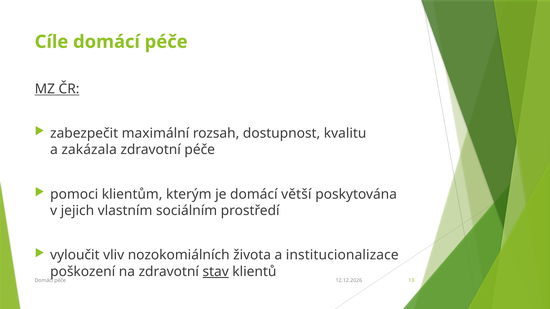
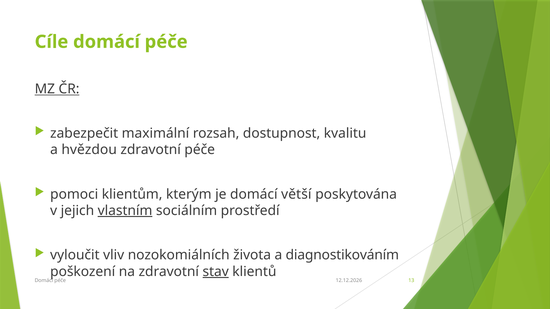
zakázala: zakázala -> hvězdou (89, 150)
vlastním underline: none -> present (125, 211)
institucionalizace: institucionalizace -> diagnostikováním (342, 255)
